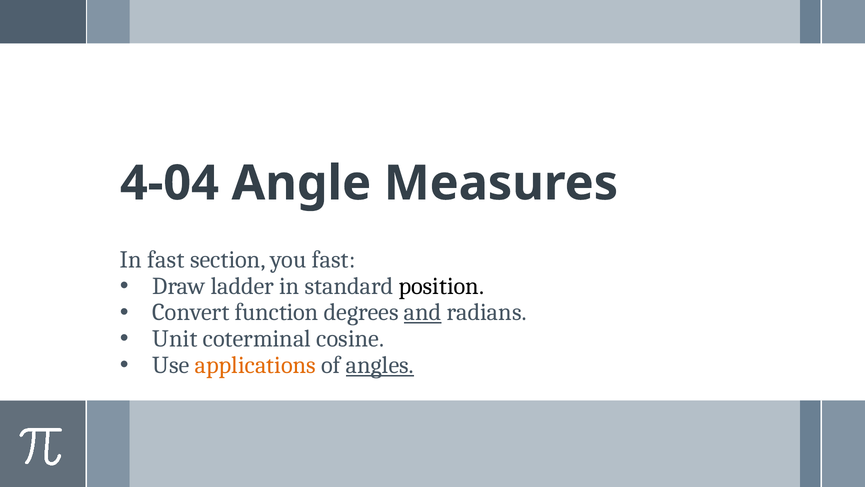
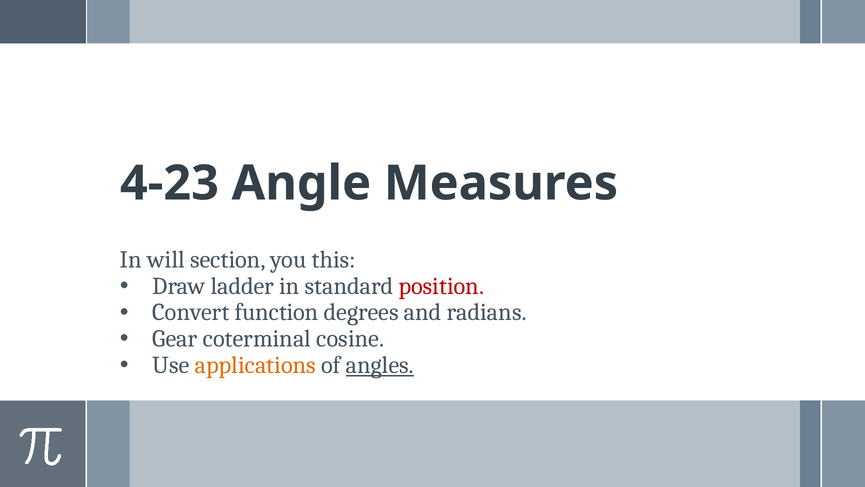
4-04: 4-04 -> 4-23 (169, 183)
In fast: fast -> will (166, 260)
you fast: fast -> this (334, 260)
position colour: black -> red (441, 286)
and underline: present -> none (423, 312)
Unit: Unit -> Gear (175, 339)
